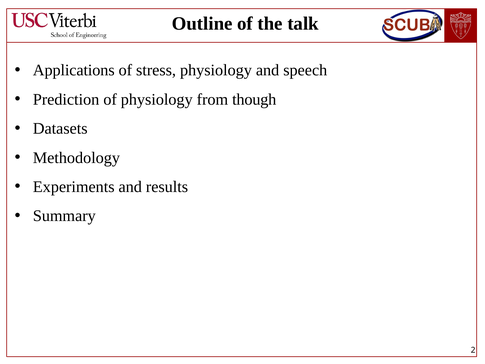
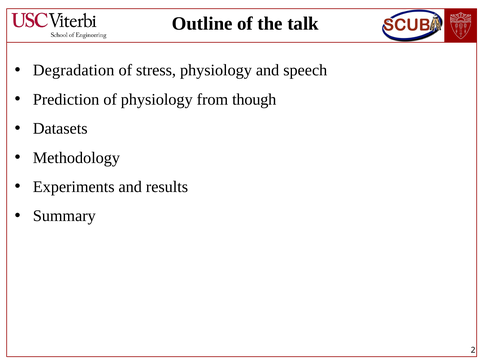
Applications: Applications -> Degradation (74, 70)
